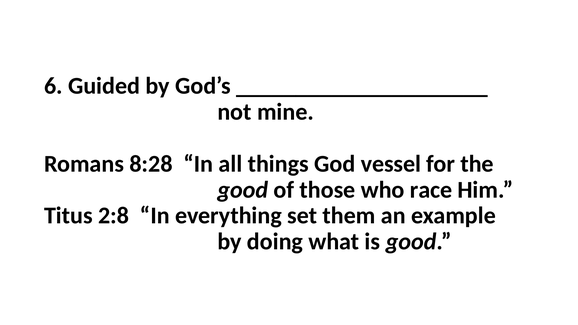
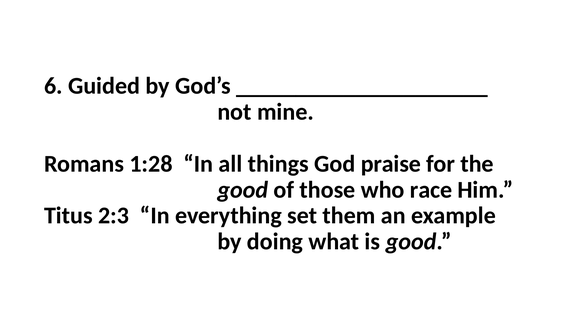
8:28: 8:28 -> 1:28 (151, 164)
vessel: vessel -> praise (391, 164)
2:8: 2:8 -> 2:3 (114, 216)
